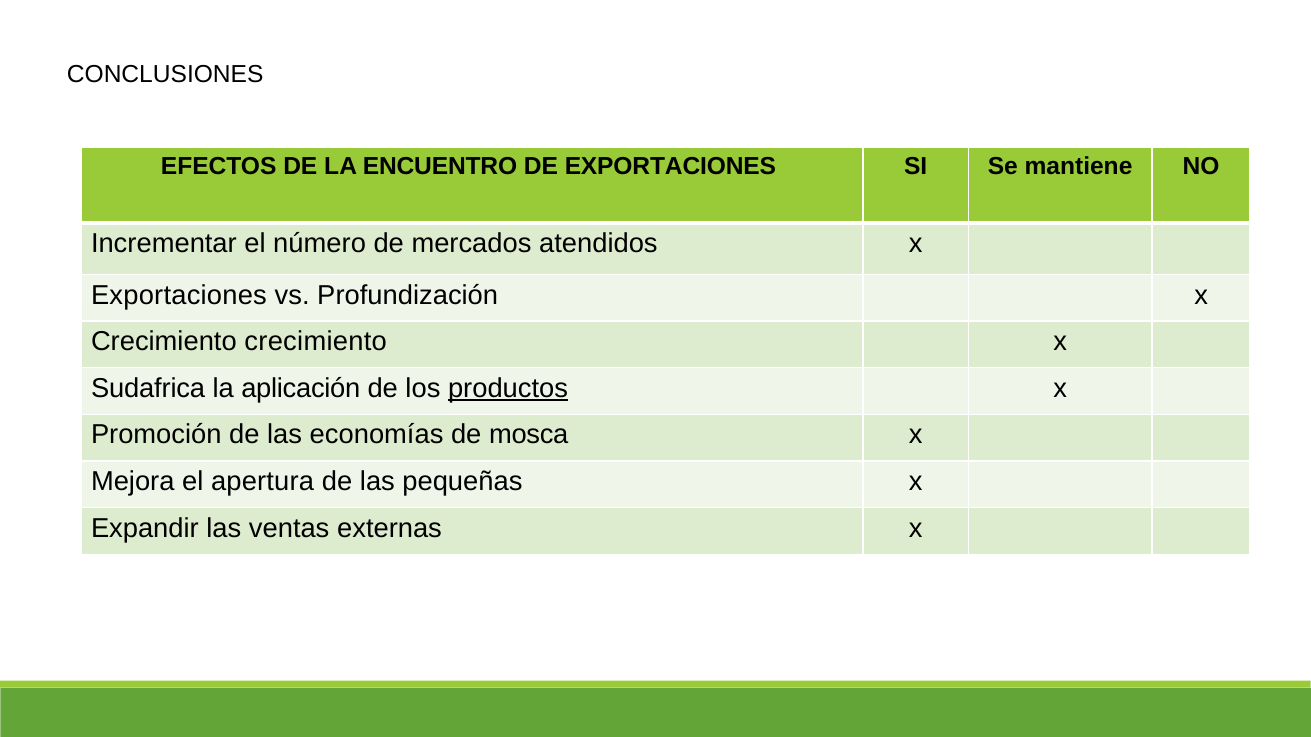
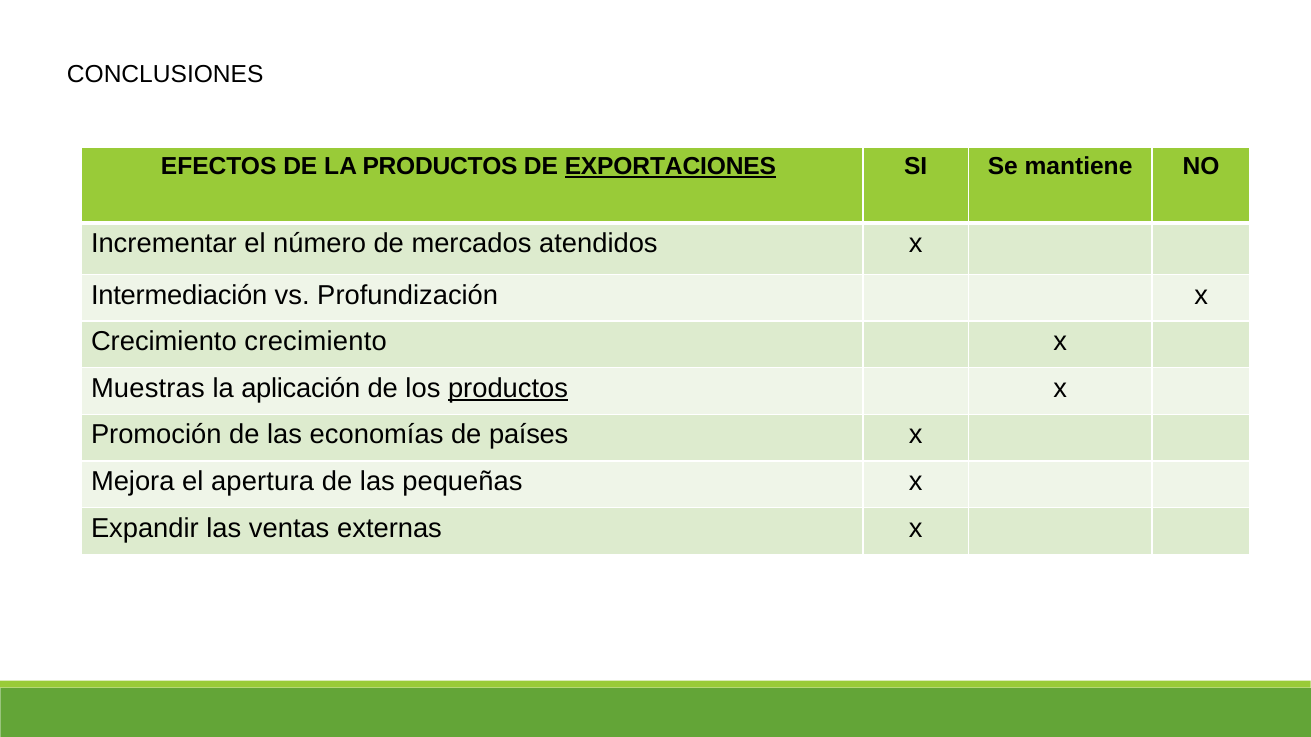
LA ENCUENTRO: ENCUENTRO -> PRODUCTOS (440, 167)
EXPORTACIONES underline: none -> present (670, 167)
Exportaciones: Exportaciones -> Intermediación (179, 295)
Sudafrica: Sudafrica -> Muestras (148, 389)
mosca: mosca -> países (529, 435)
